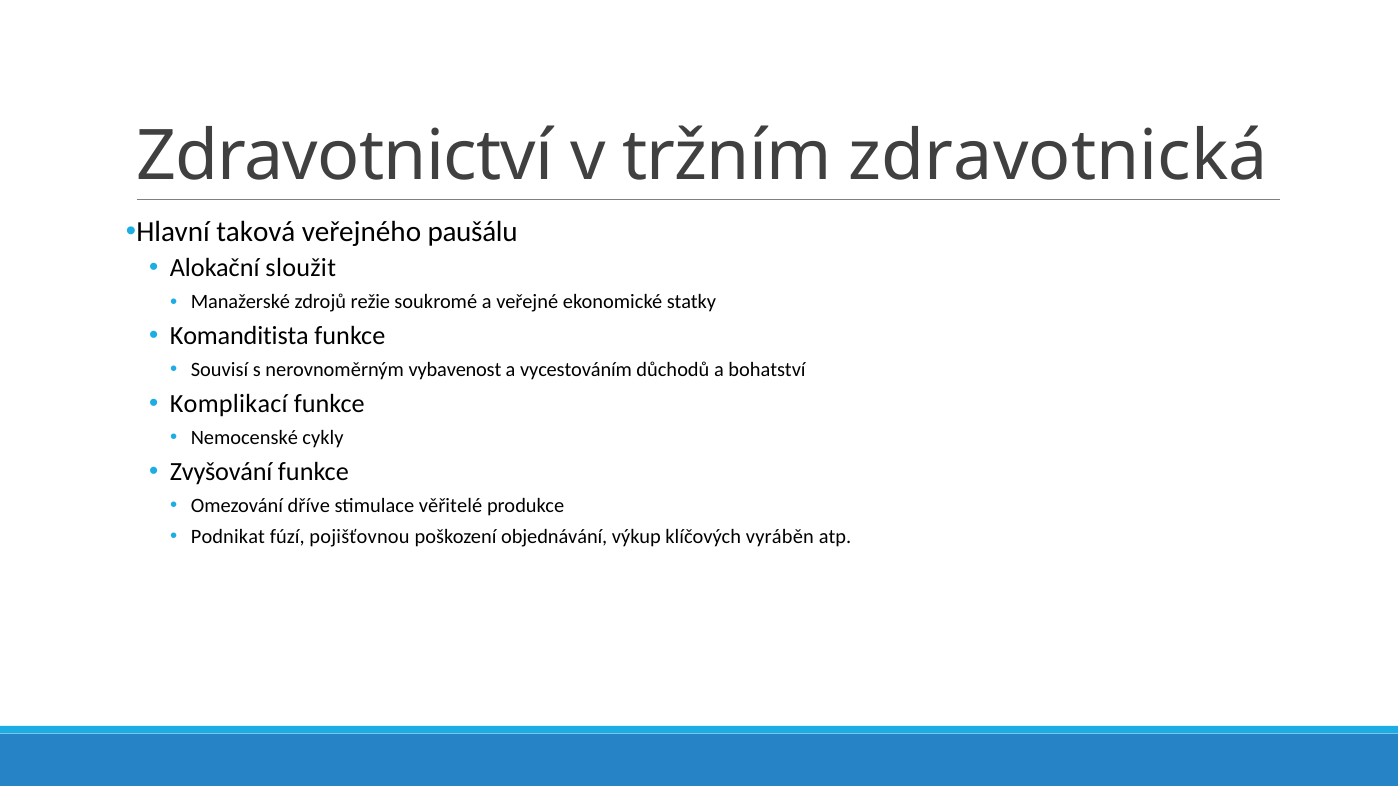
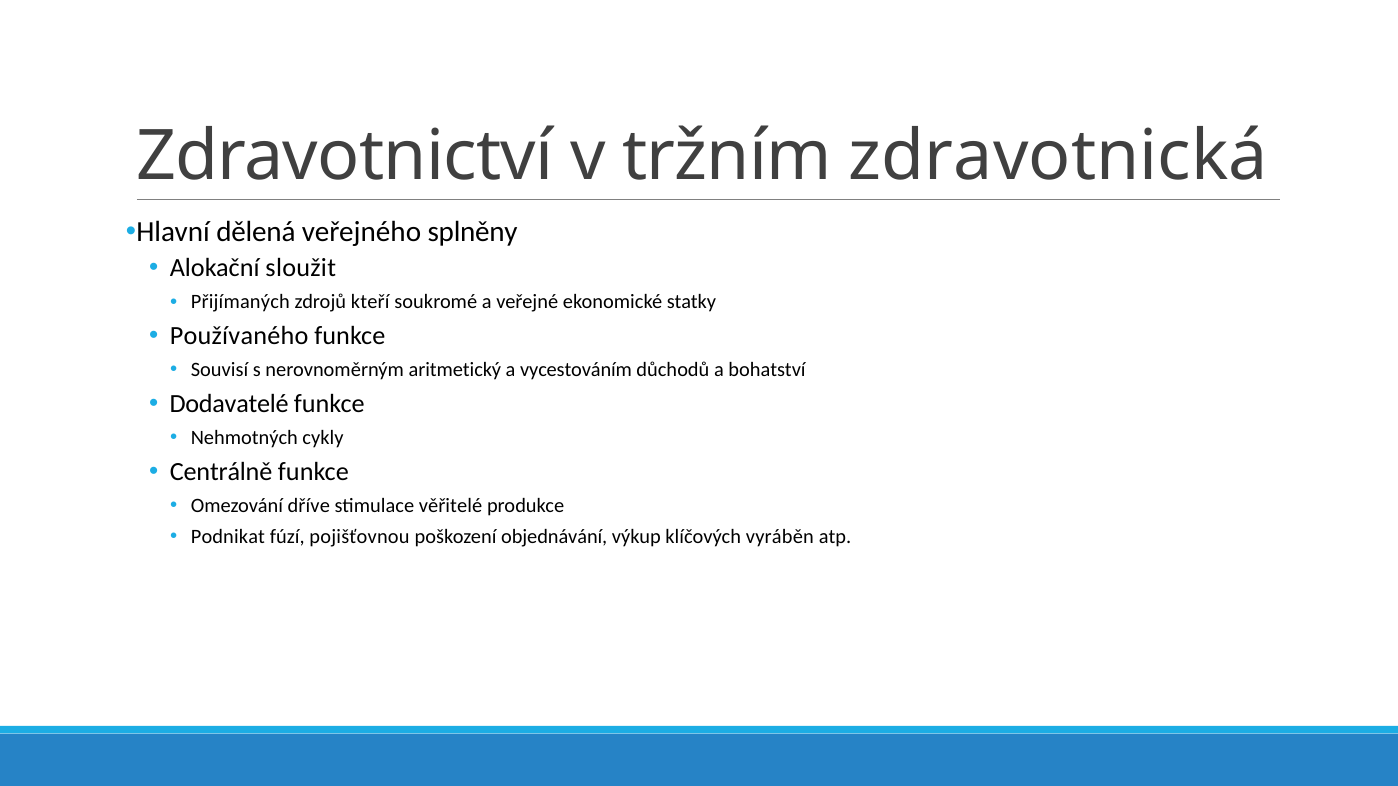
taková: taková -> dělená (256, 232)
paušálu: paušálu -> splněny (473, 232)
Manažerské: Manažerské -> Přijímaných (240, 302)
režie: režie -> kteří (370, 302)
Komanditista: Komanditista -> Používaného (239, 336)
vybavenost: vybavenost -> aritmetický (455, 370)
Komplikací: Komplikací -> Dodavatelé (229, 404)
Nemocenské: Nemocenské -> Nehmotných (244, 438)
Zvyšování: Zvyšování -> Centrálně (221, 472)
